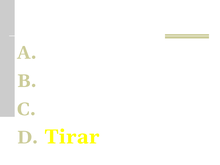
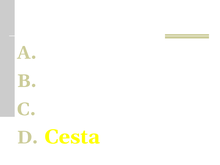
Tirar: Tirar -> Cesta (72, 137)
